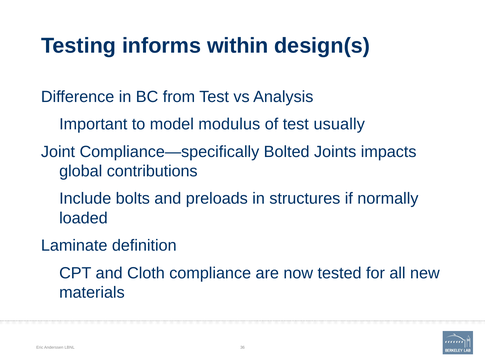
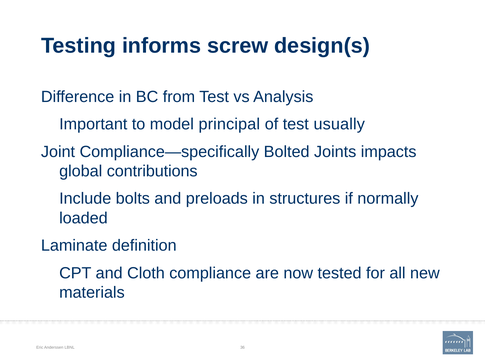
within: within -> screw (238, 46)
modulus: modulus -> principal (229, 124)
